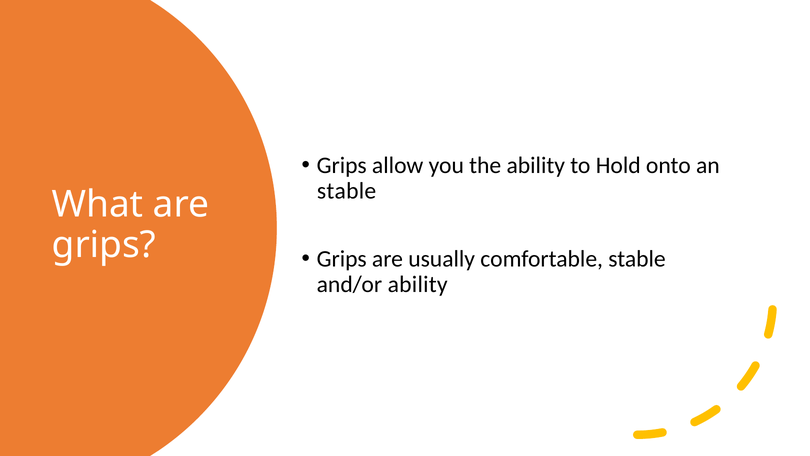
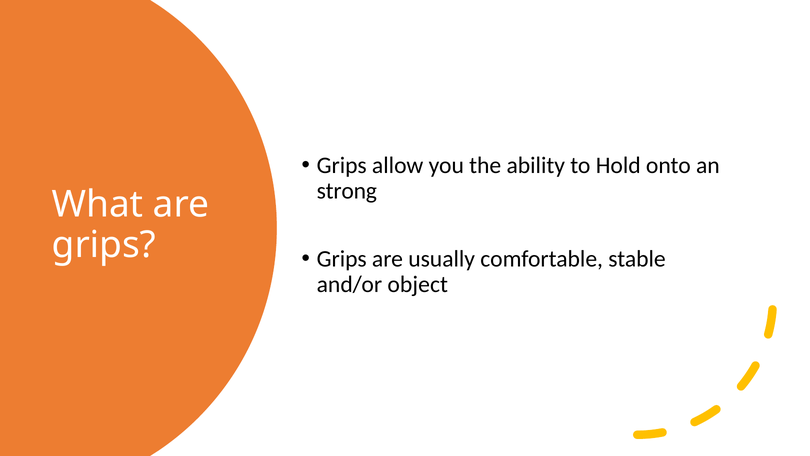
stable: stable -> strong (347, 191)
and/or ability: ability -> object (418, 284)
